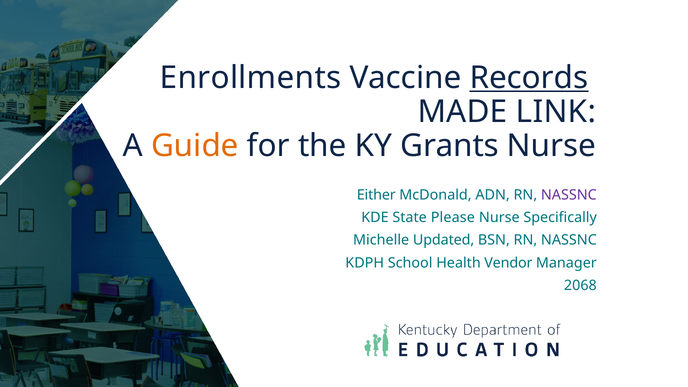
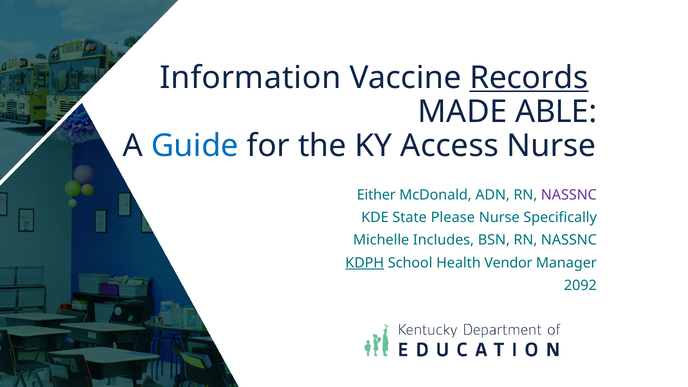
Enrollments: Enrollments -> Information (251, 78)
LINK: LINK -> ABLE (556, 112)
Guide colour: orange -> blue (195, 146)
Grants: Grants -> Access (450, 146)
Updated: Updated -> Includes (443, 240)
KDPH underline: none -> present (365, 263)
2068: 2068 -> 2092 (580, 286)
